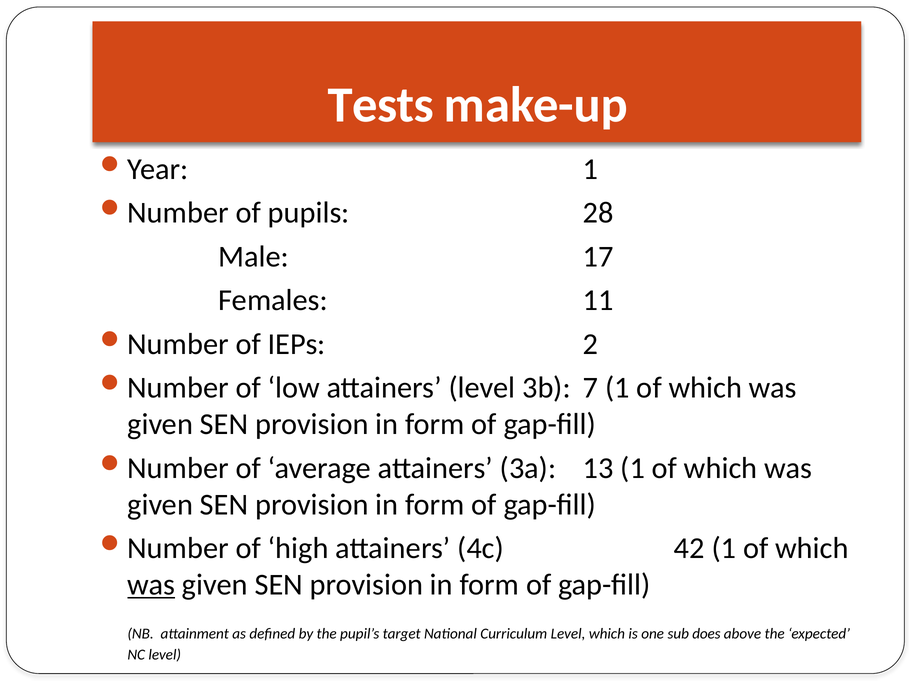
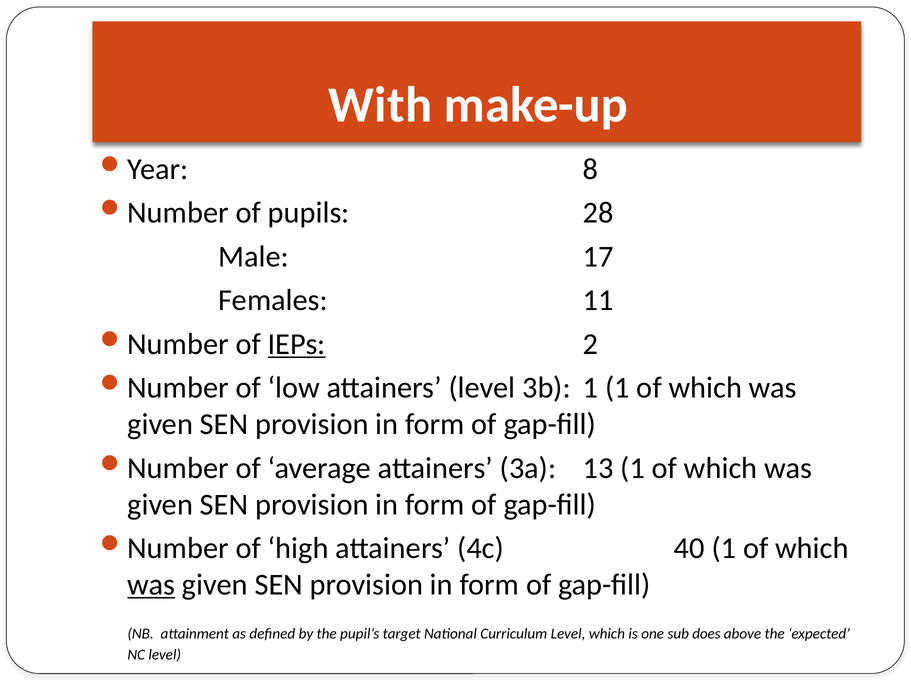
Tests: Tests -> With (380, 105)
1: 1 -> 8 (591, 169)
IEPs underline: none -> present (297, 344)
3b 7: 7 -> 1 (591, 388)
42: 42 -> 40 (689, 549)
